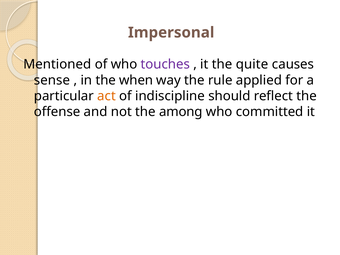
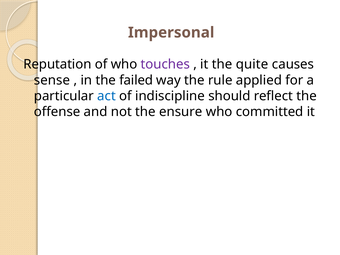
Mentioned: Mentioned -> Reputation (57, 64)
when: when -> failed (136, 80)
act colour: orange -> blue (107, 96)
among: among -> ensure (181, 112)
